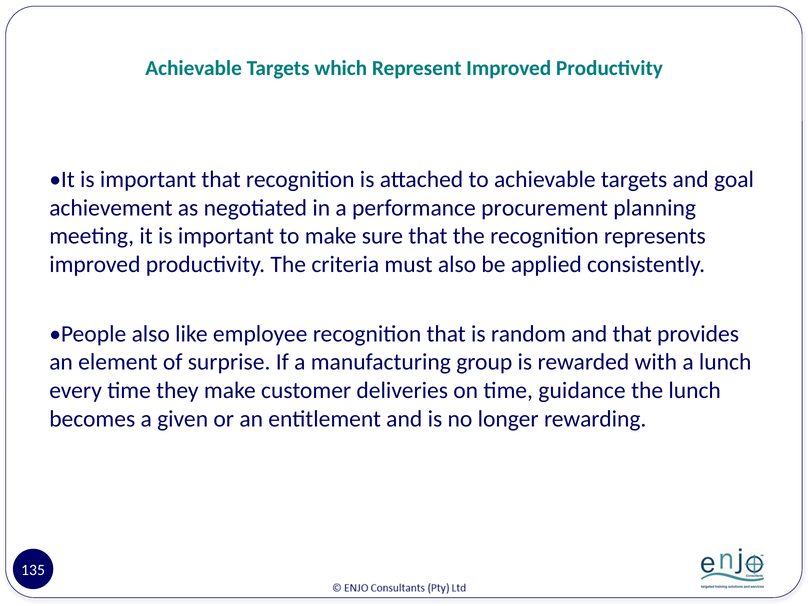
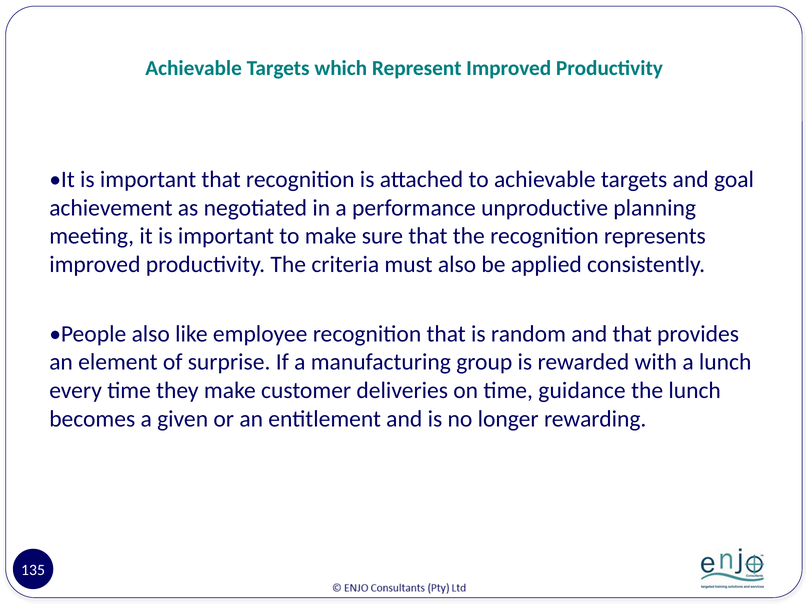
procurement: procurement -> unproductive (545, 208)
